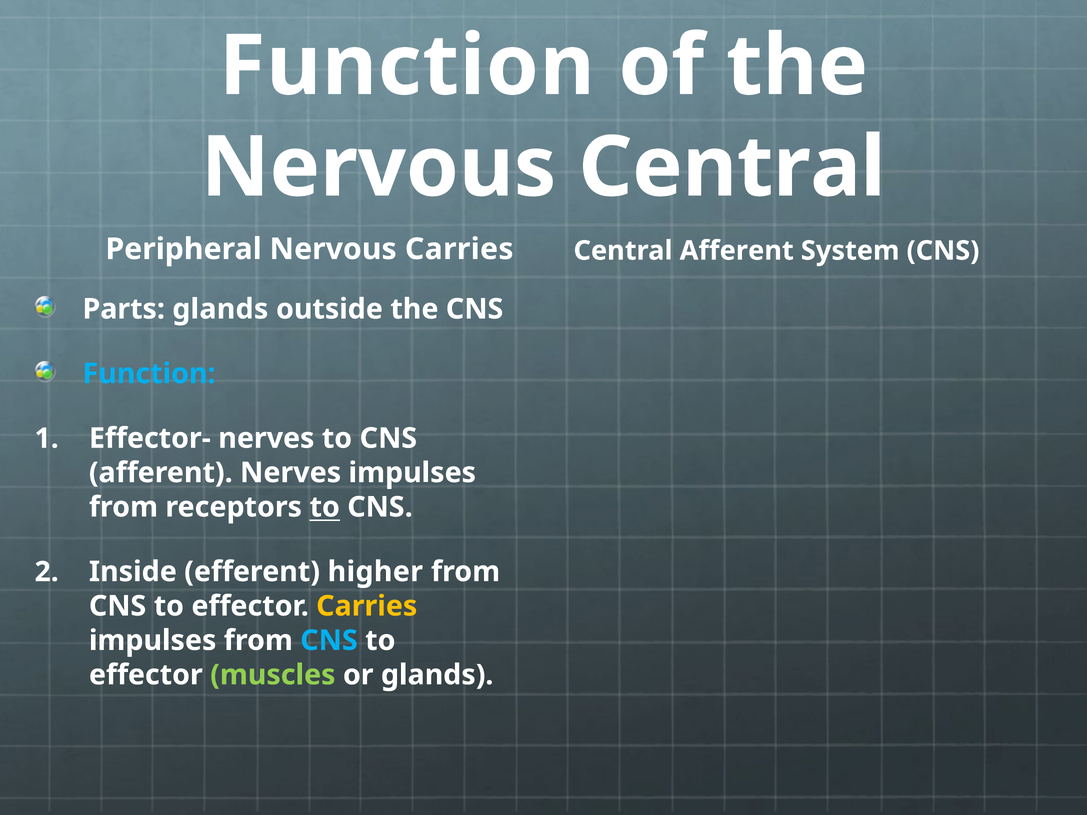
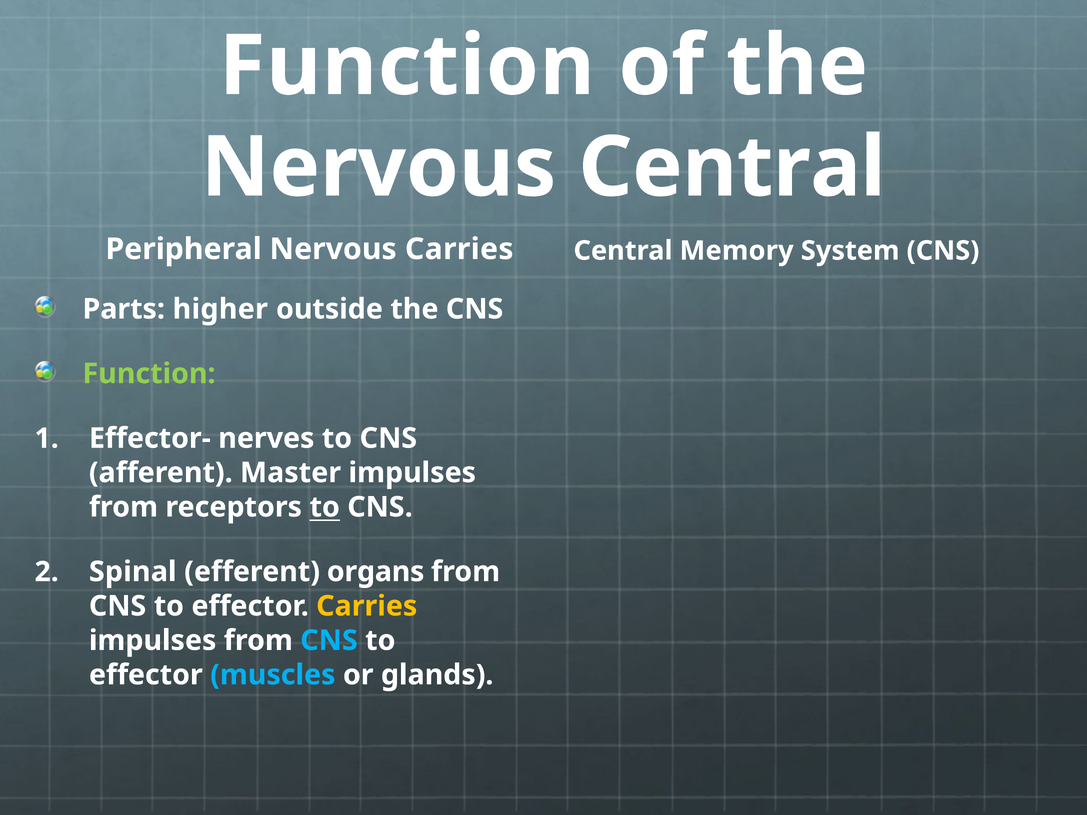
Central Afferent: Afferent -> Memory (737, 251)
Parts glands: glands -> higher (220, 309)
Function colour: light blue -> light green (149, 374)
afferent Nerves: Nerves -> Master (291, 473)
Inside: Inside -> Spinal (133, 572)
higher: higher -> organs (376, 572)
muscles colour: light green -> light blue (273, 675)
